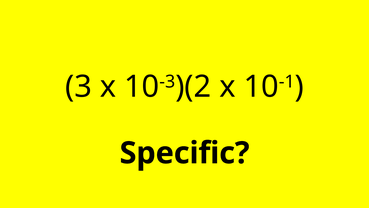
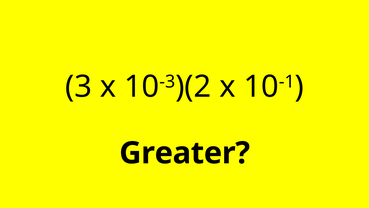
Specific: Specific -> Greater (185, 153)
